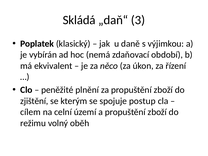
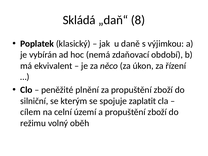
3: 3 -> 8 (138, 20)
zjištění: zjištění -> silniční (34, 101)
postup: postup -> zaplatit (142, 101)
